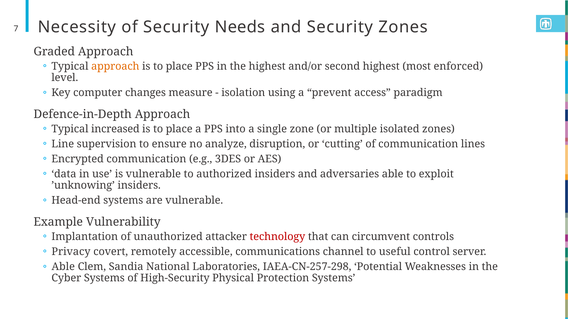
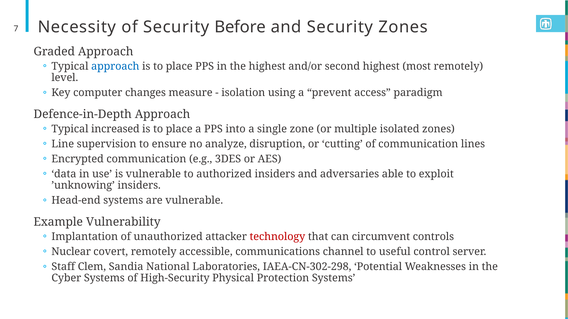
Needs: Needs -> Before (240, 27)
approach colour: orange -> blue (115, 66)
most enforced: enforced -> remotely (458, 66)
Privacy: Privacy -> Nuclear (71, 252)
Able: Able -> Staff (63, 267)
IAEA-CN-257-298: IAEA-CN-257-298 -> IAEA-CN-302-298 (307, 267)
